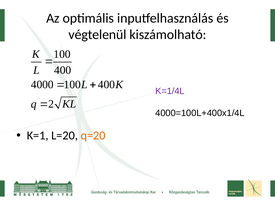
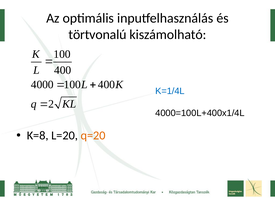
végtelenül: végtelenül -> törtvonalú (98, 35)
K=1/4L colour: purple -> blue (170, 91)
K=1: K=1 -> K=8 (38, 136)
